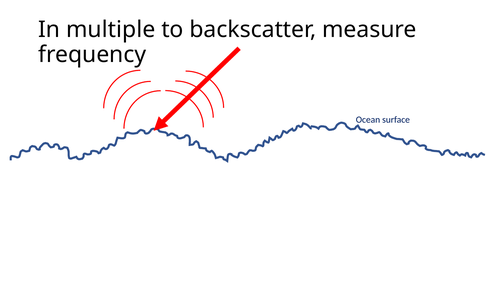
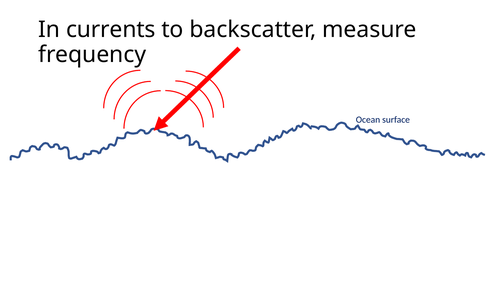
multiple: multiple -> currents (111, 30)
